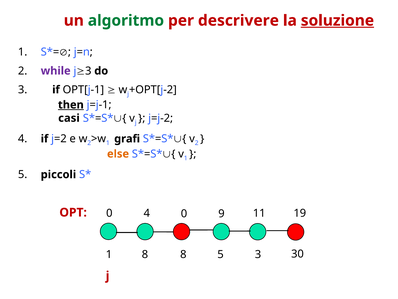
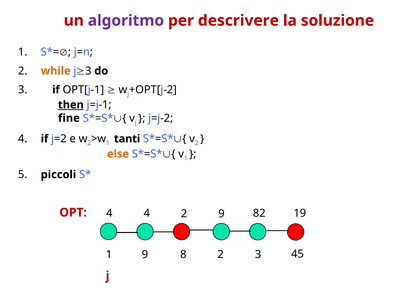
algoritmo colour: green -> purple (126, 21)
soluzione underline: present -> none (337, 21)
while colour: purple -> orange (56, 71)
casi: casi -> fine (69, 118)
grafi: grafi -> tanti (127, 139)
OPT 0: 0 -> 4 (109, 213)
4 0: 0 -> 2 (184, 213)
11: 11 -> 82 (259, 213)
1 8: 8 -> 9 (145, 254)
8 5: 5 -> 2 (221, 254)
30: 30 -> 45 (298, 254)
